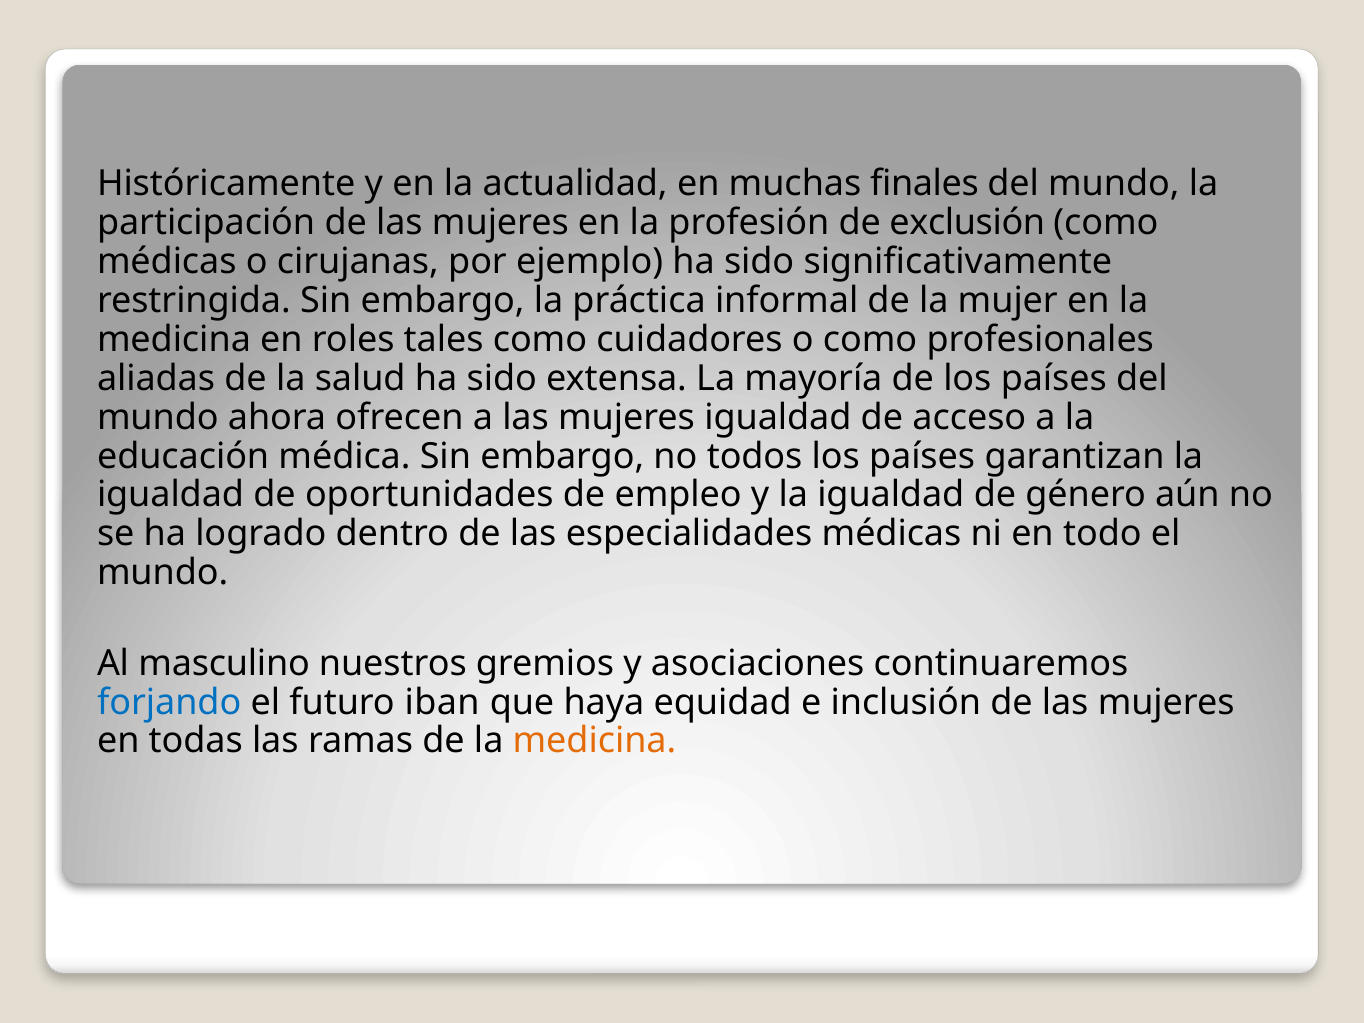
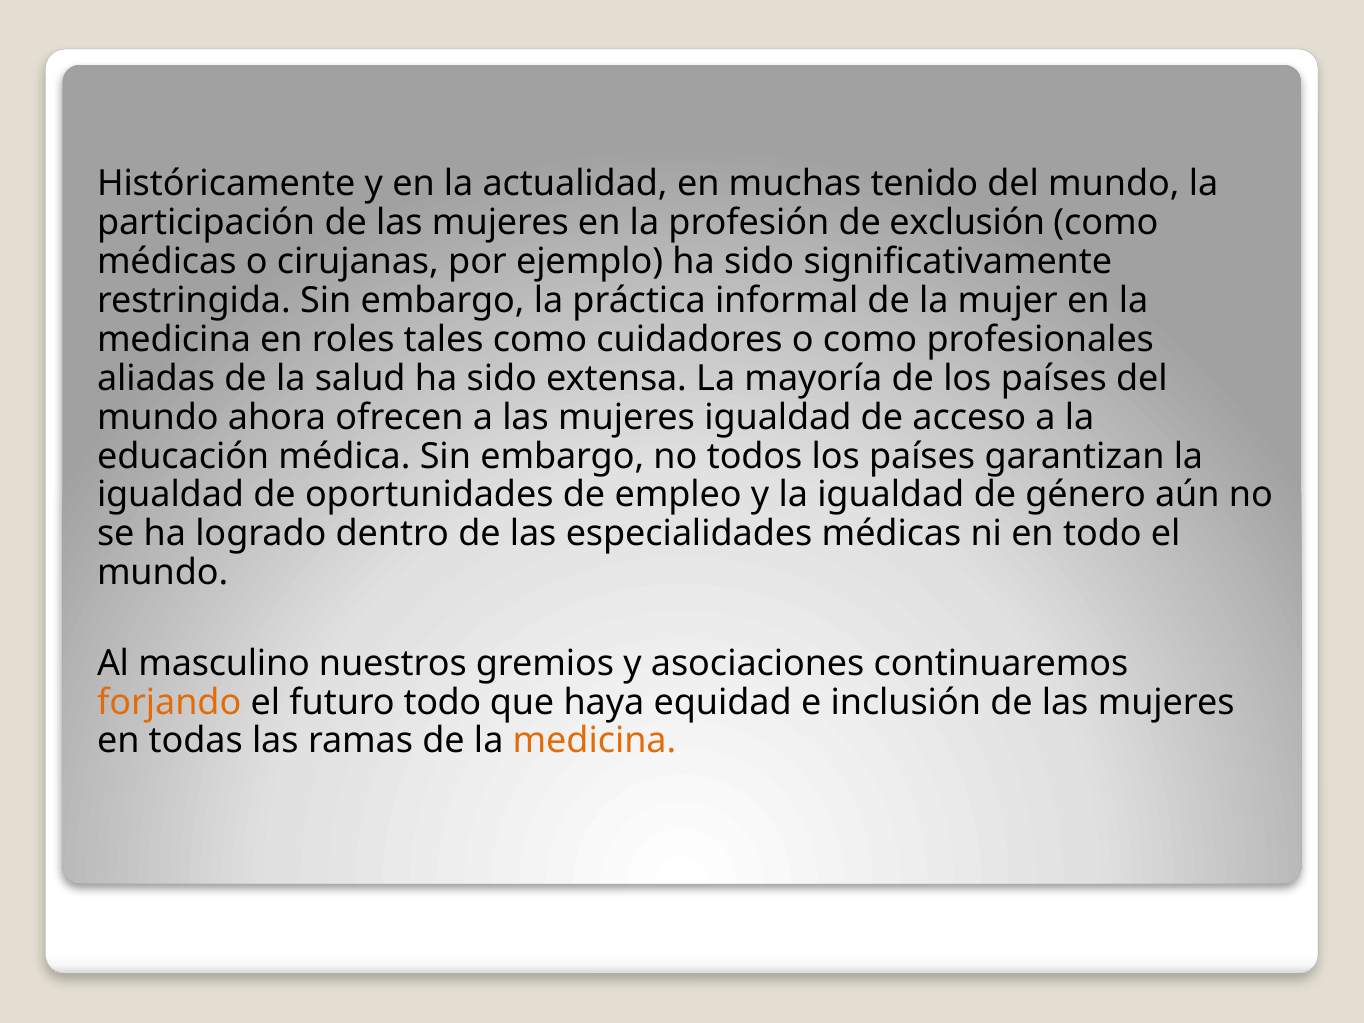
finales: finales -> tenido (924, 184)
forjando colour: blue -> orange (169, 702)
futuro iban: iban -> todo (442, 702)
